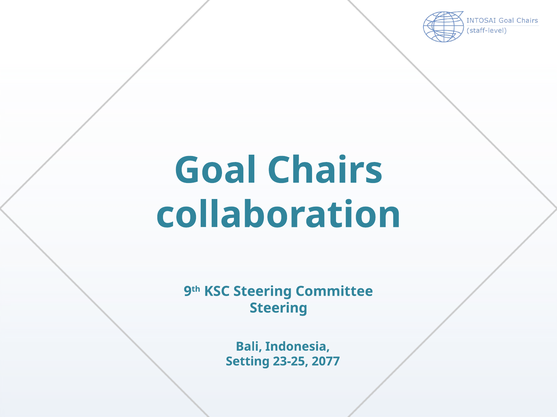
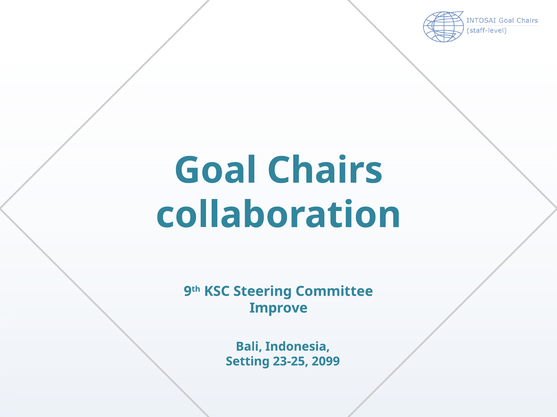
Steering: Steering -> Improve (279, 309)
2077: 2077 -> 2099 (326, 362)
